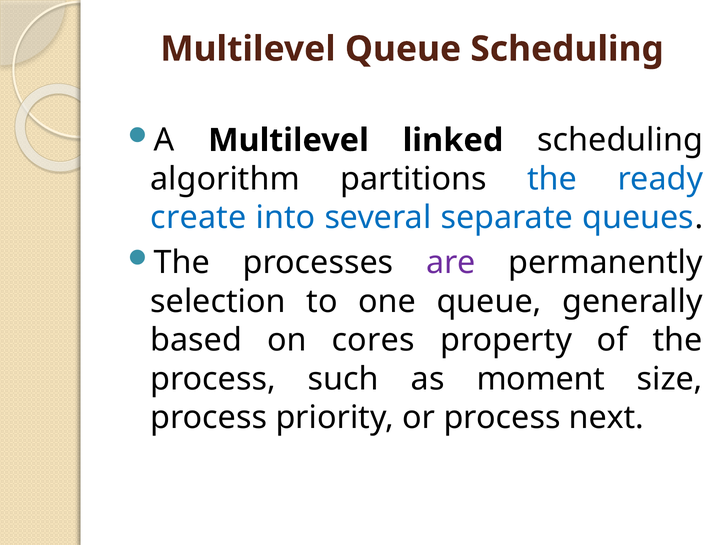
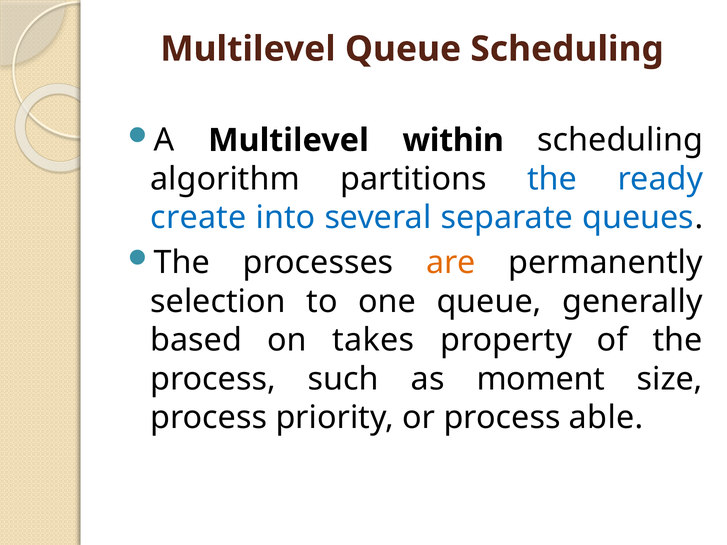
linked: linked -> within (453, 140)
are colour: purple -> orange (451, 263)
cores: cores -> takes (373, 340)
next: next -> able (606, 418)
